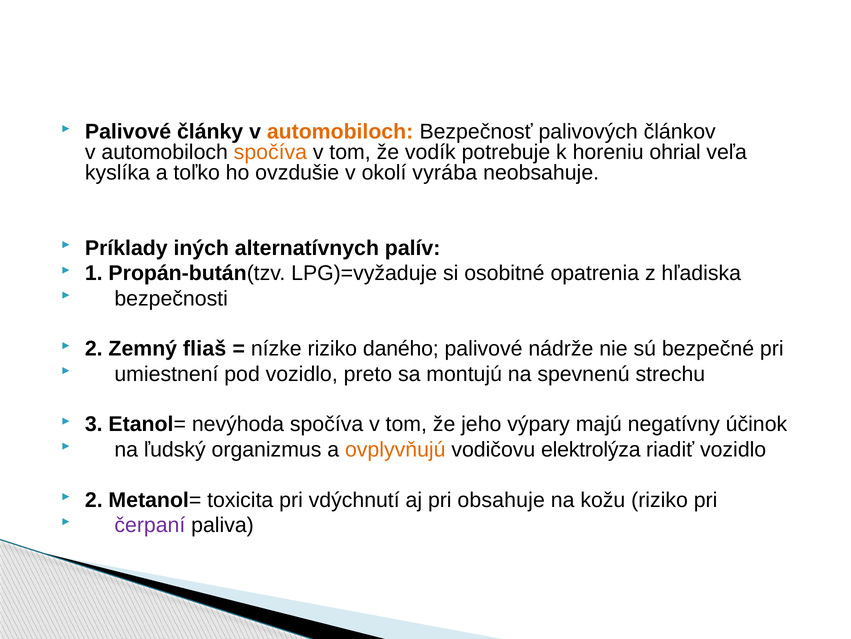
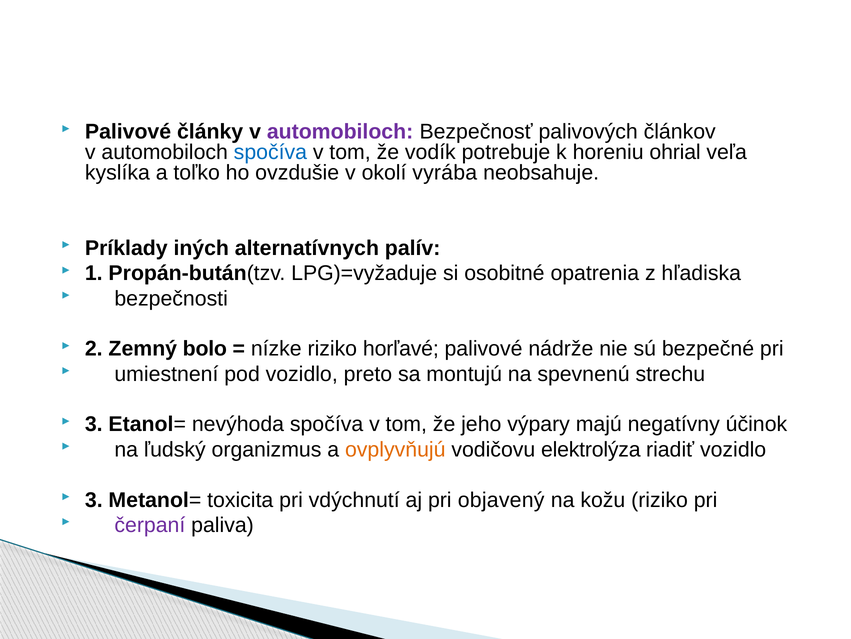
automobiloch colour: orange -> purple (340, 132)
spočíva colour: orange -> blue (270, 152)
fliaš: fliaš -> bolo (205, 348)
daného: daného -> horľavé (401, 348)
2: 2 -> 3 (94, 499)
obsahuje: obsahuje -> objavený (501, 499)
